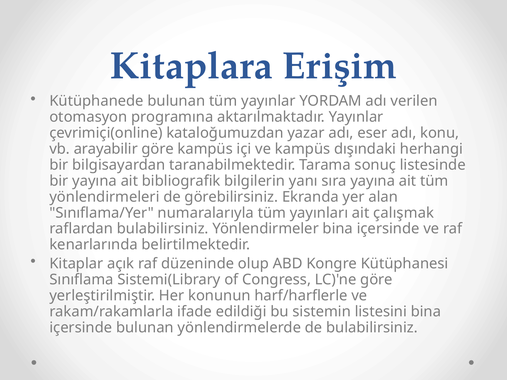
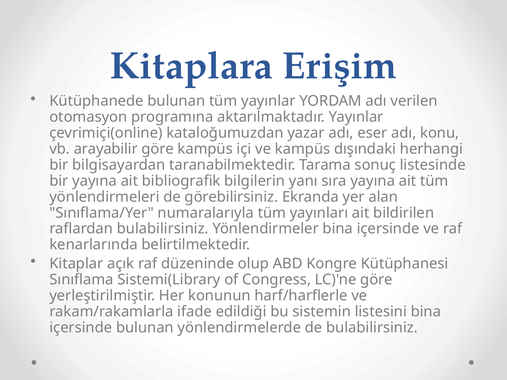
çalışmak: çalışmak -> bildirilen (404, 213)
